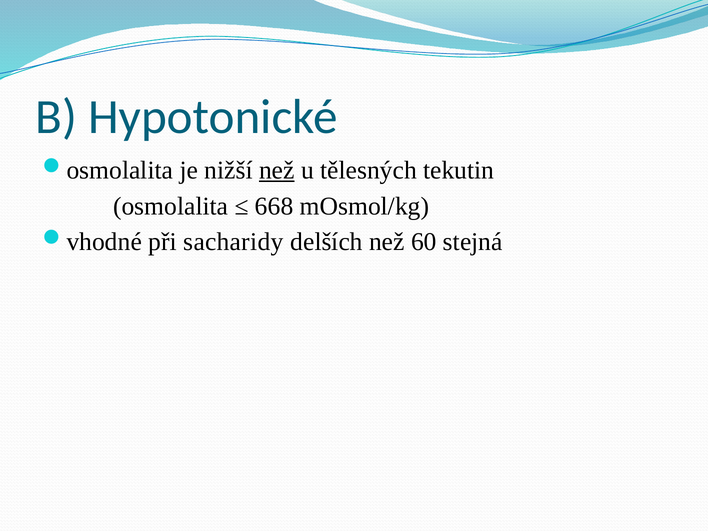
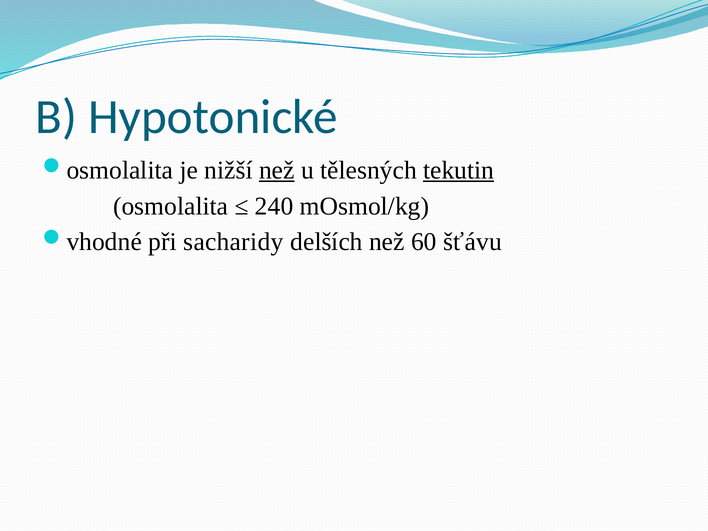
tekutin underline: none -> present (459, 170)
668: 668 -> 240 (274, 206)
stejná: stejná -> šťávu (473, 242)
